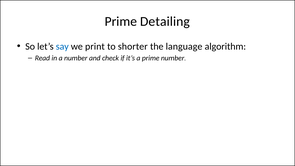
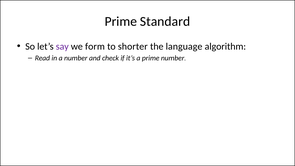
Detailing: Detailing -> Standard (165, 21)
say colour: blue -> purple (62, 46)
print: print -> form (95, 46)
